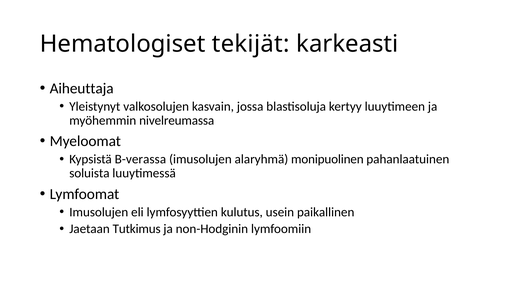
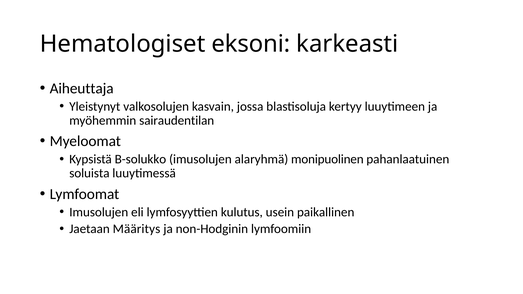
tekijät: tekijät -> eksoni (251, 44)
nivelreumassa: nivelreumassa -> sairaudentilan (177, 121)
B-verassa: B-verassa -> B-solukko (140, 159)
Tutkimus: Tutkimus -> Määritys (137, 229)
